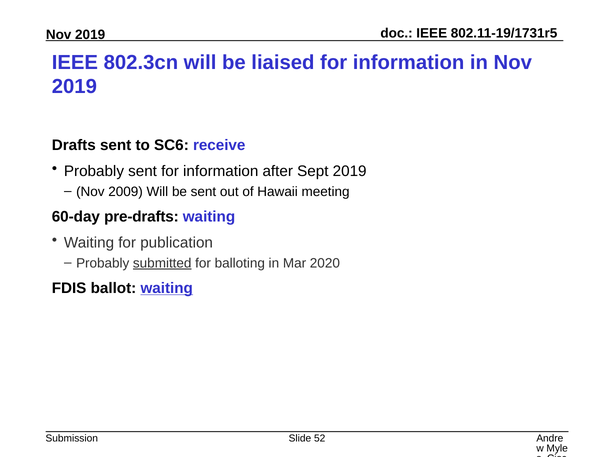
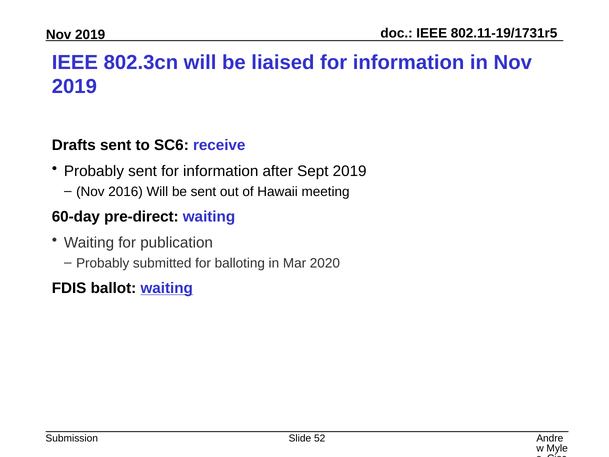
2009: 2009 -> 2016 (126, 192)
pre-drafts: pre-drafts -> pre-direct (141, 217)
submitted underline: present -> none (162, 263)
